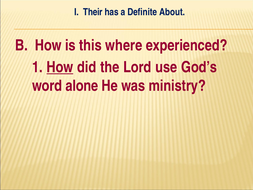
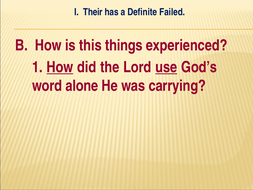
About: About -> Failed (172, 12)
where: where -> things (124, 45)
use underline: none -> present (166, 67)
ministry: ministry -> carrying (177, 86)
